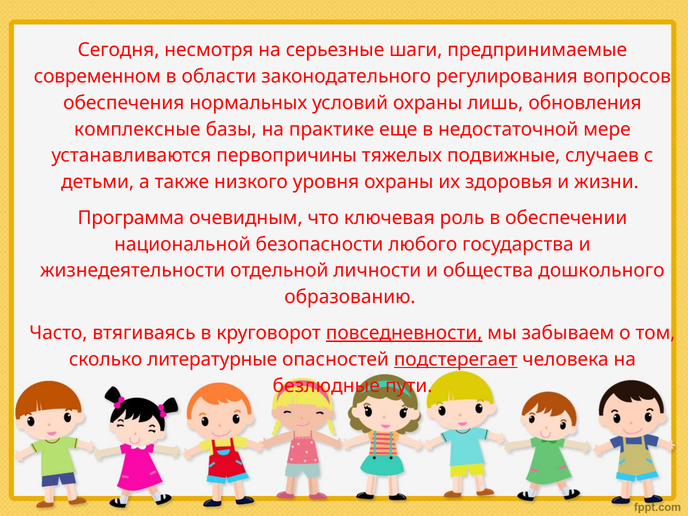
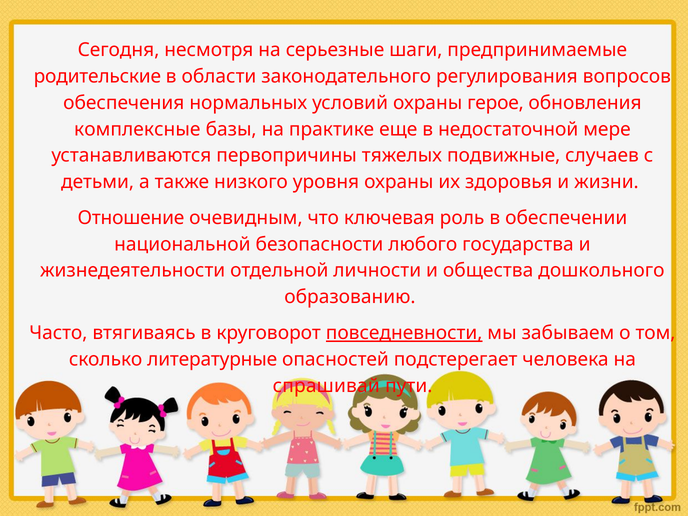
современном: современном -> родительские (97, 76)
лишь: лишь -> герое (495, 103)
Программа: Программа -> Отношение (131, 218)
подстерегает underline: present -> none (456, 359)
безлюдные: безлюдные -> спрашивай (326, 386)
